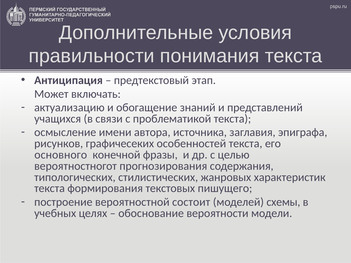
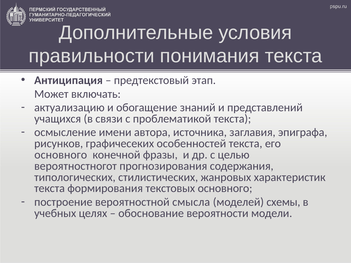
текстовых пишущего: пишущего -> основного (225, 189)
состоит: состоит -> смысла (191, 202)
